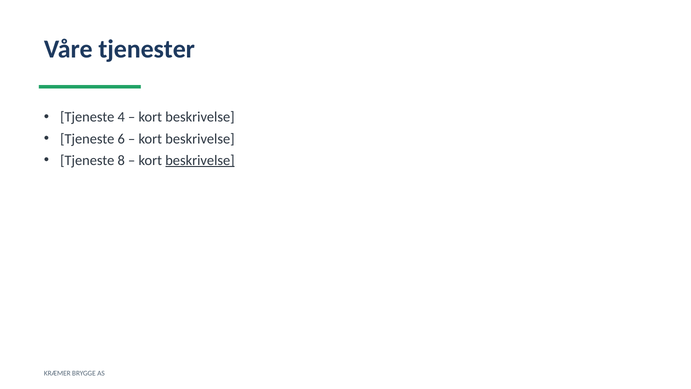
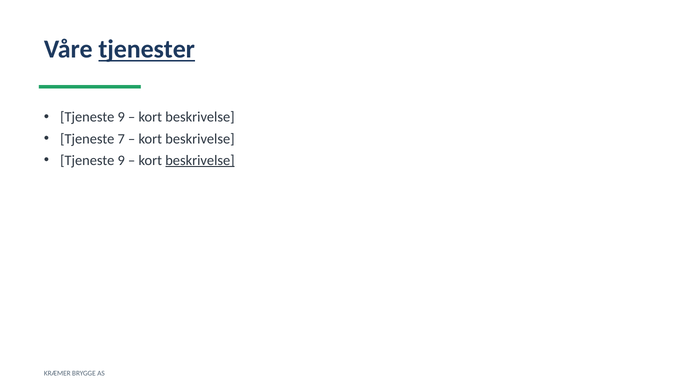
tjenester underline: none -> present (147, 49)
4: 4 -> 9 (121, 117)
6: 6 -> 7 (121, 139)
8: 8 -> 9 (121, 160)
